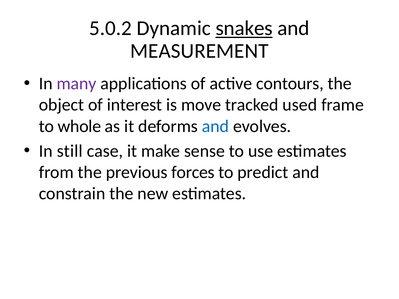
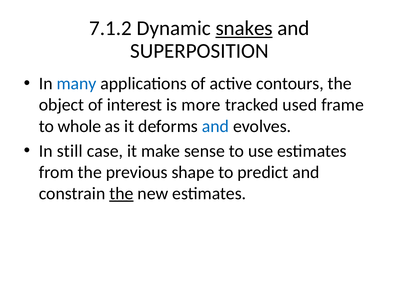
5.0.2: 5.0.2 -> 7.1.2 (111, 28)
MEASUREMENT: MEASUREMENT -> SUPERPOSITION (199, 51)
many colour: purple -> blue (77, 84)
move: move -> more (201, 105)
forces: forces -> shape (193, 172)
the underline: none -> present (121, 194)
